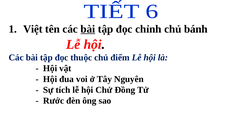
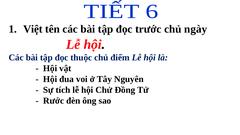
bài underline: present -> none (88, 29)
chỉnh: chỉnh -> trước (148, 29)
bánh: bánh -> ngày (196, 29)
